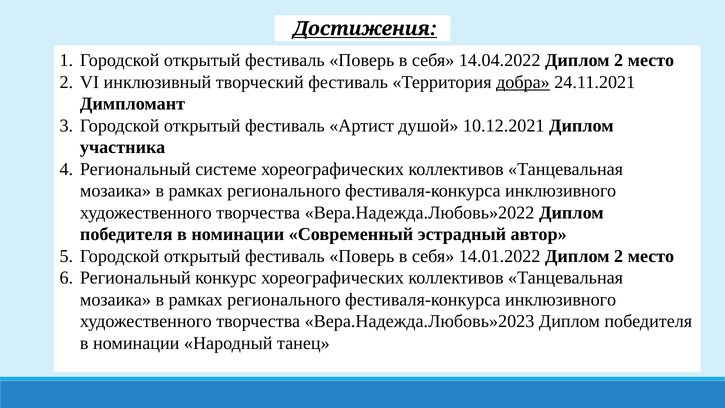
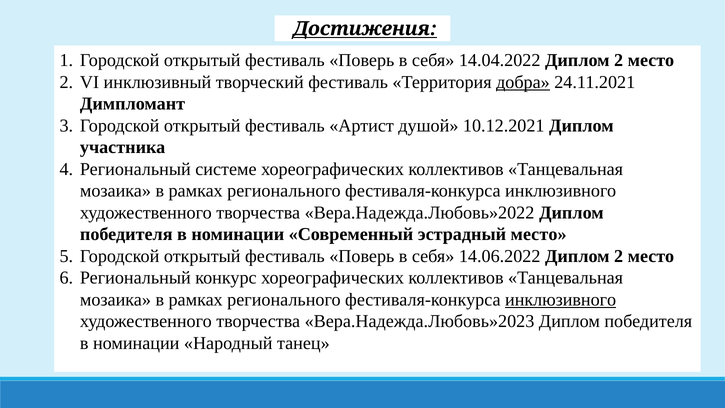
эстрадный автор: автор -> место (539, 234)
14.01.2022: 14.01.2022 -> 14.06.2022 (500, 256)
инклюзивного underline: none -> present (561, 300)
